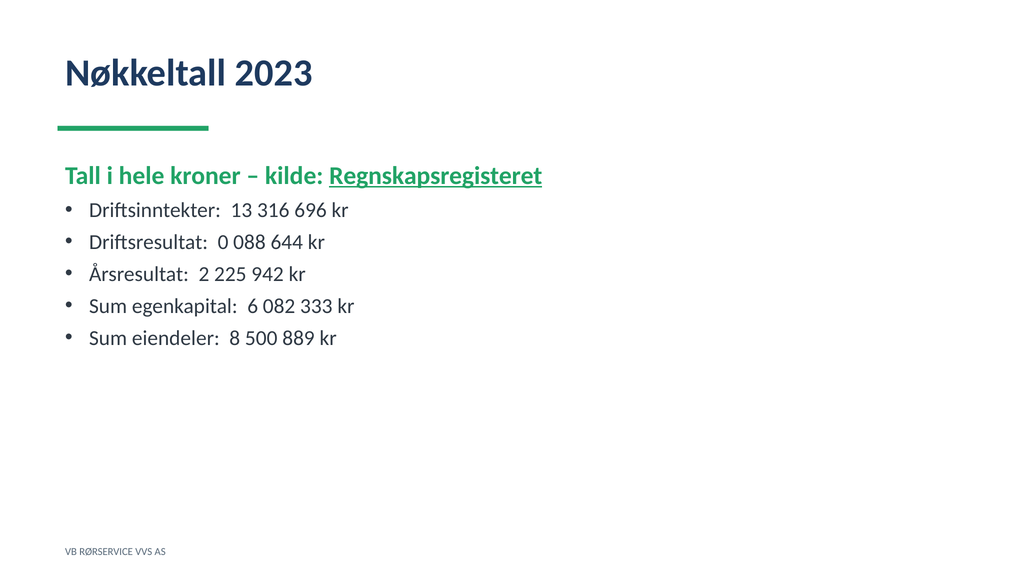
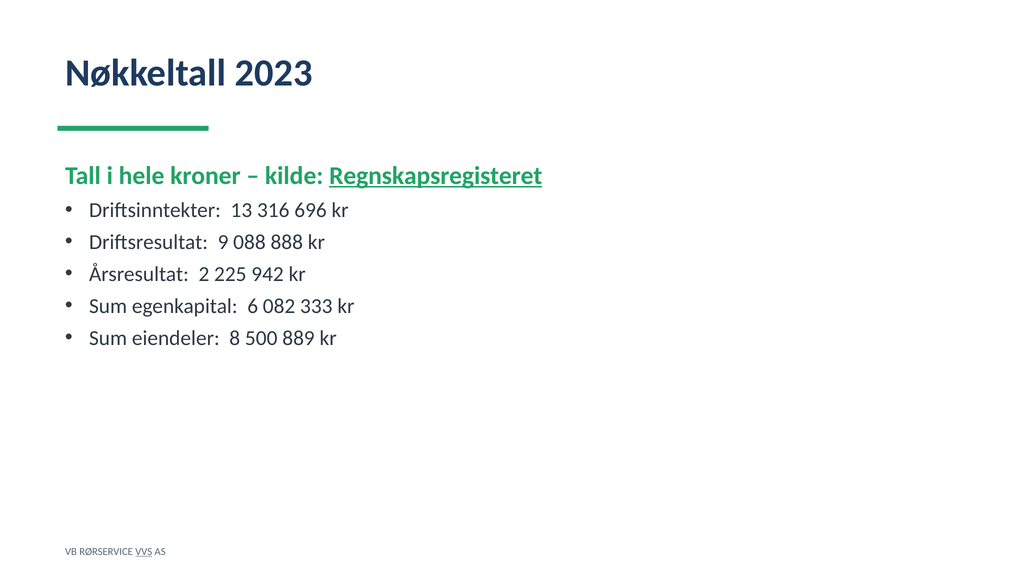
0: 0 -> 9 (223, 242)
644: 644 -> 888 (287, 242)
VVS underline: none -> present (144, 552)
